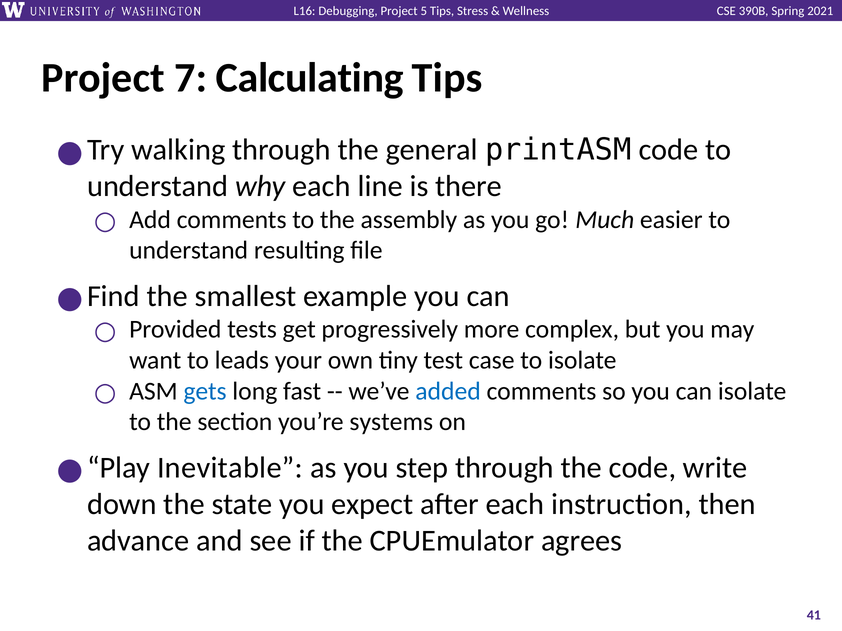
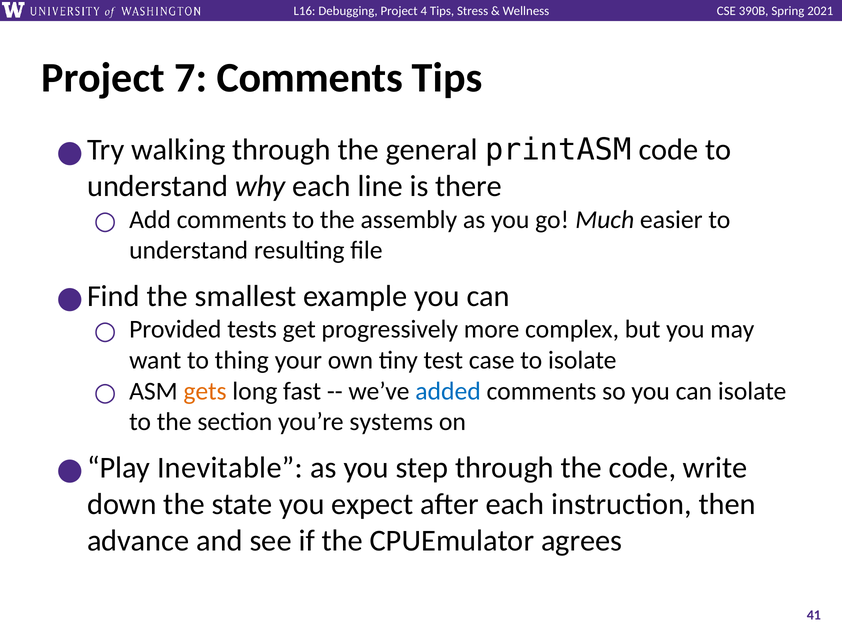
5: 5 -> 4 (424, 11)
7 Calculating: Calculating -> Comments (310, 78)
leads: leads -> thing (242, 361)
gets colour: blue -> orange (205, 391)
